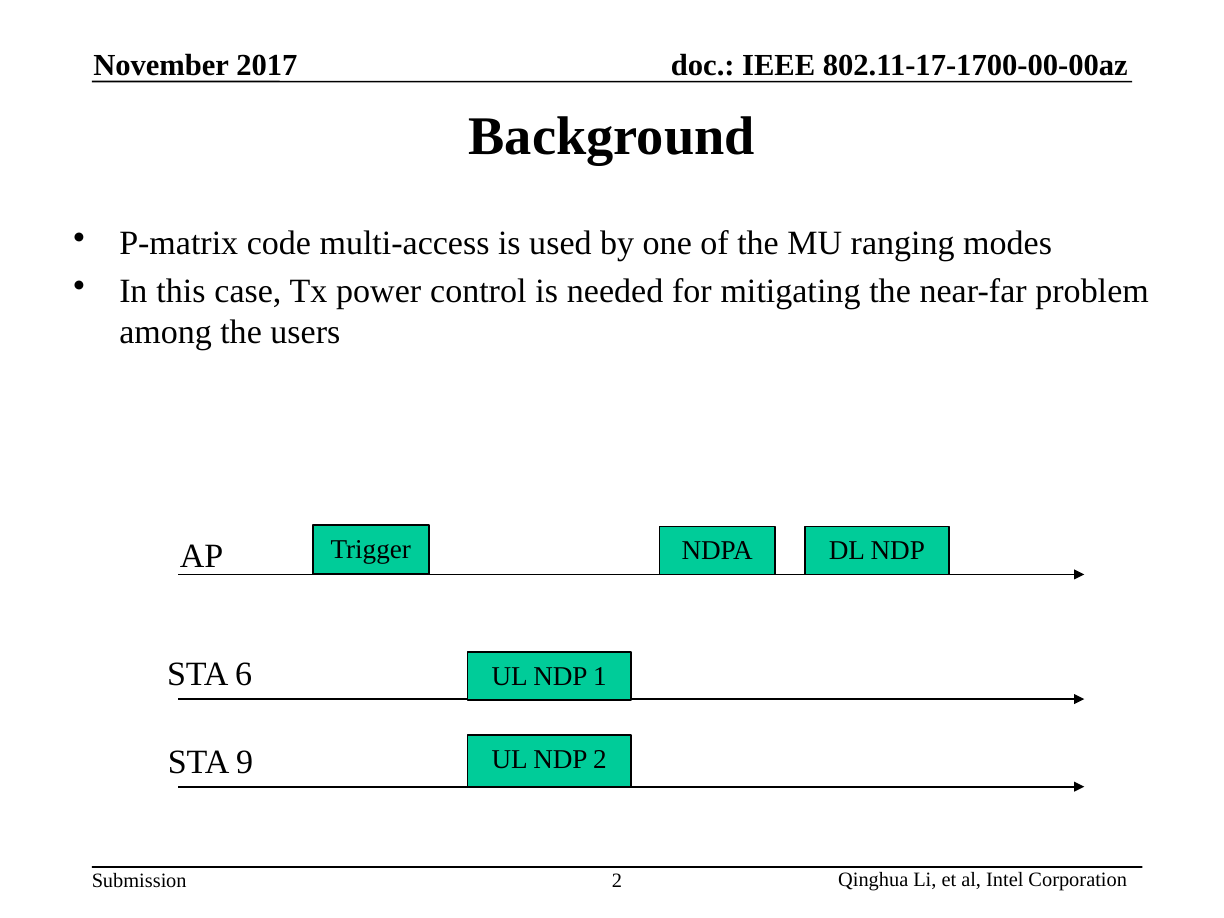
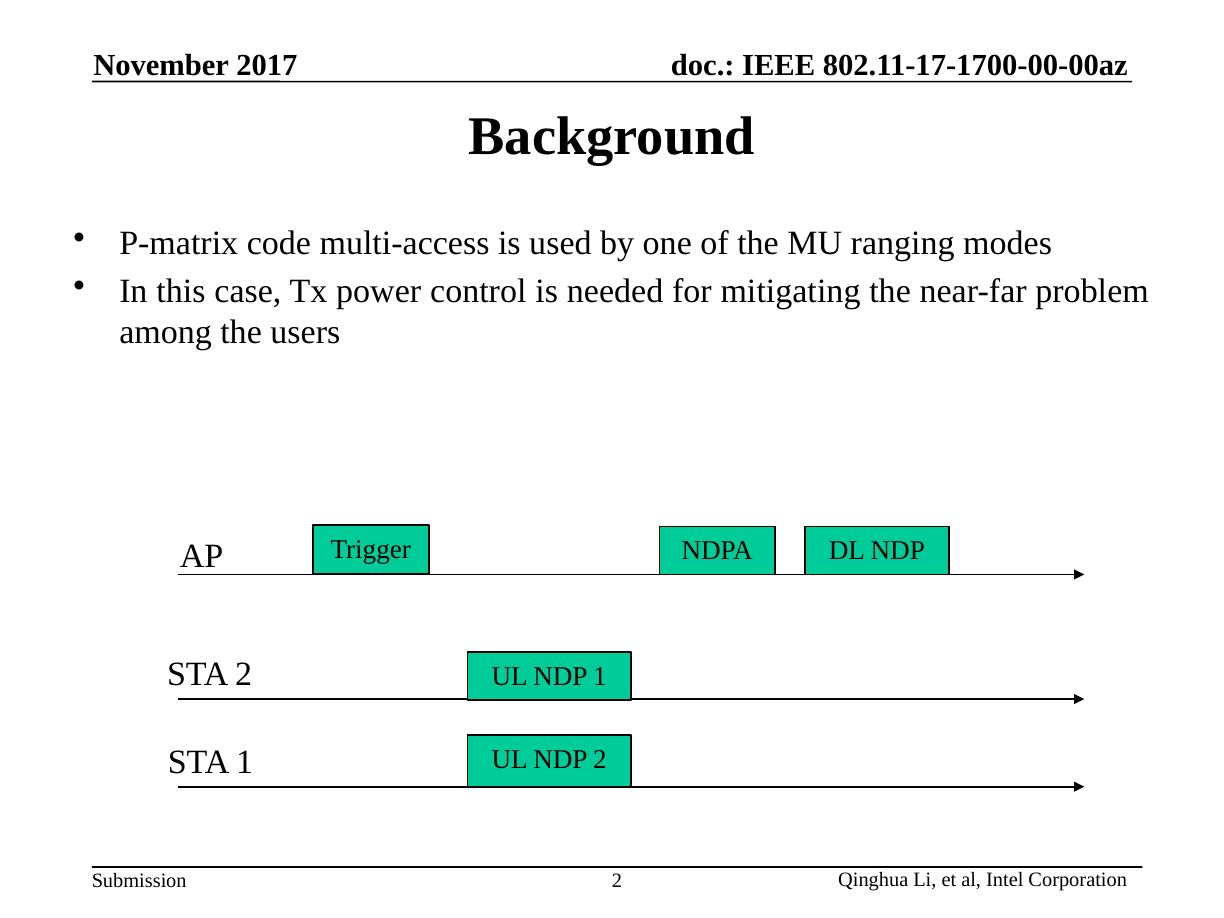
STA 6: 6 -> 2 (244, 674)
STA 9: 9 -> 1 (245, 762)
